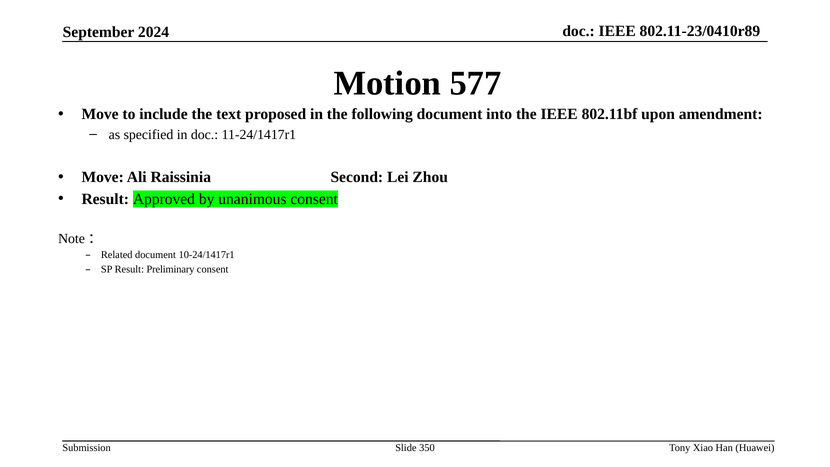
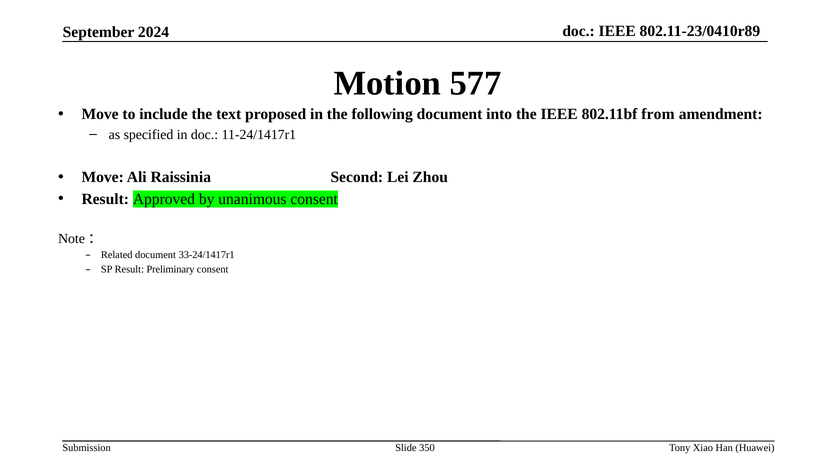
upon: upon -> from (658, 114)
10-24/1417r1: 10-24/1417r1 -> 33-24/1417r1 (207, 255)
